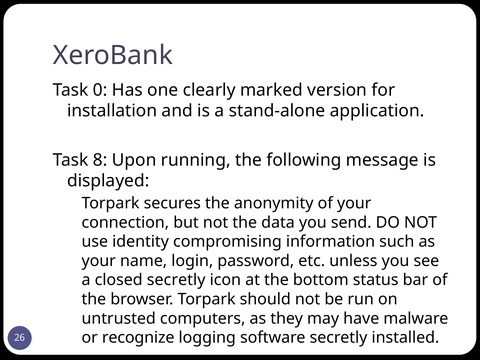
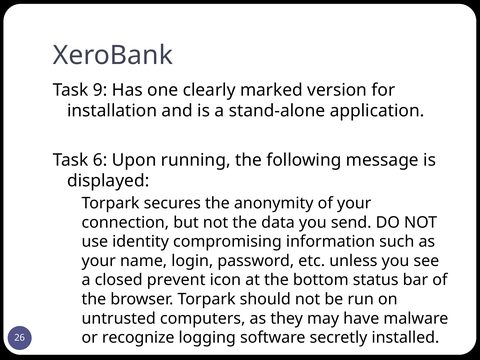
0: 0 -> 9 (100, 90)
8: 8 -> 6 (100, 160)
closed secretly: secretly -> prevent (176, 280)
